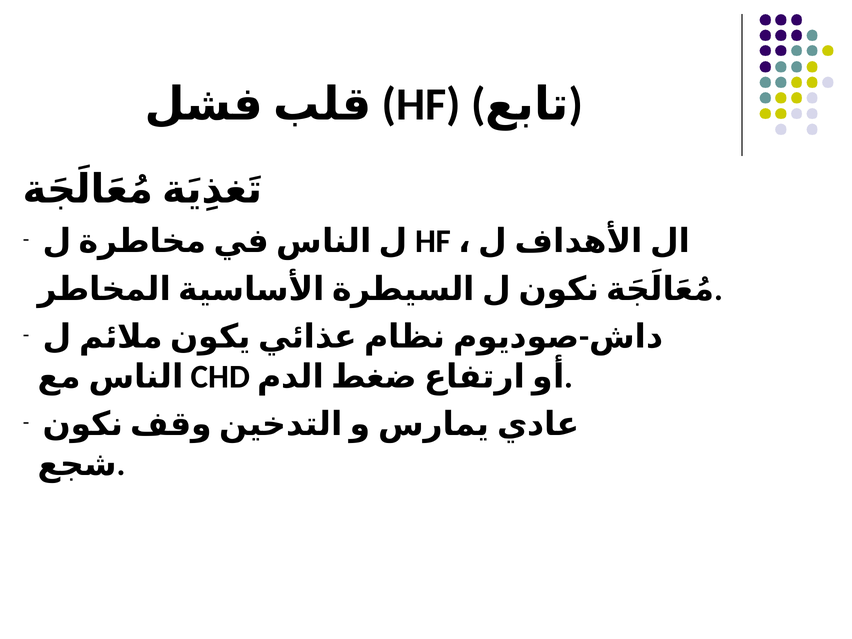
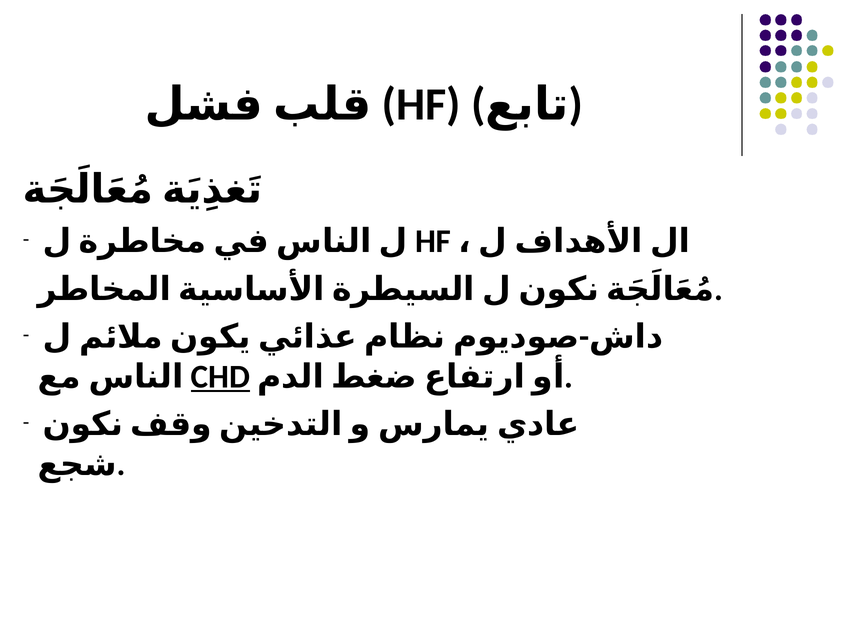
CHD underline: none -> present (220, 377)
